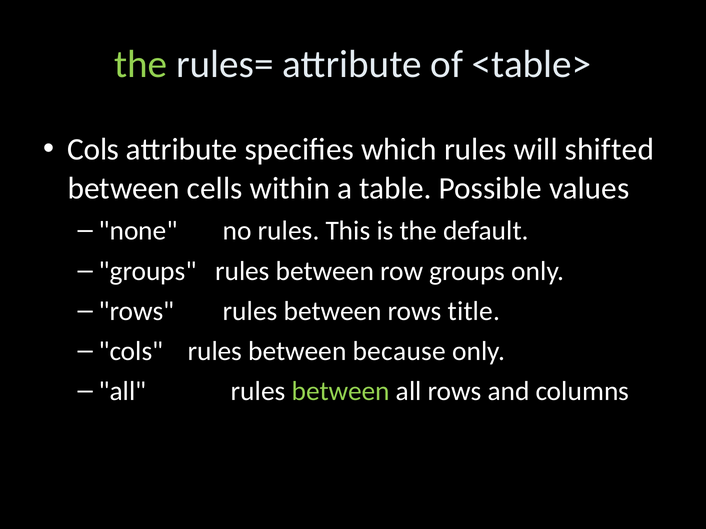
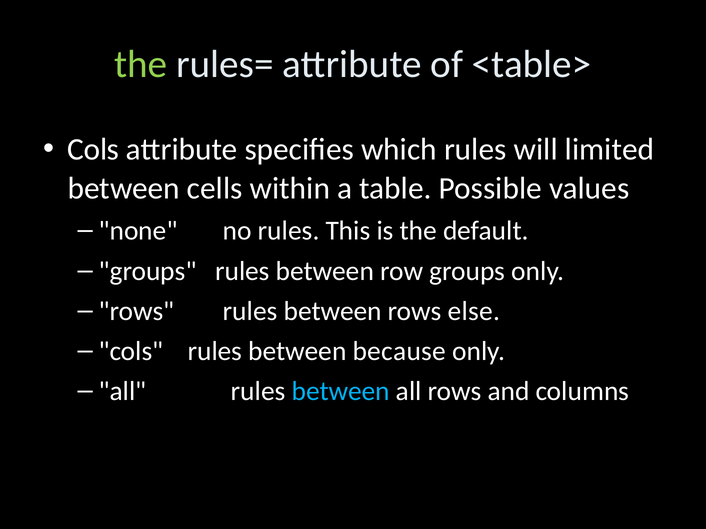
shifted: shifted -> limited (610, 150)
title: title -> else (474, 311)
between colour: light green -> light blue (341, 392)
